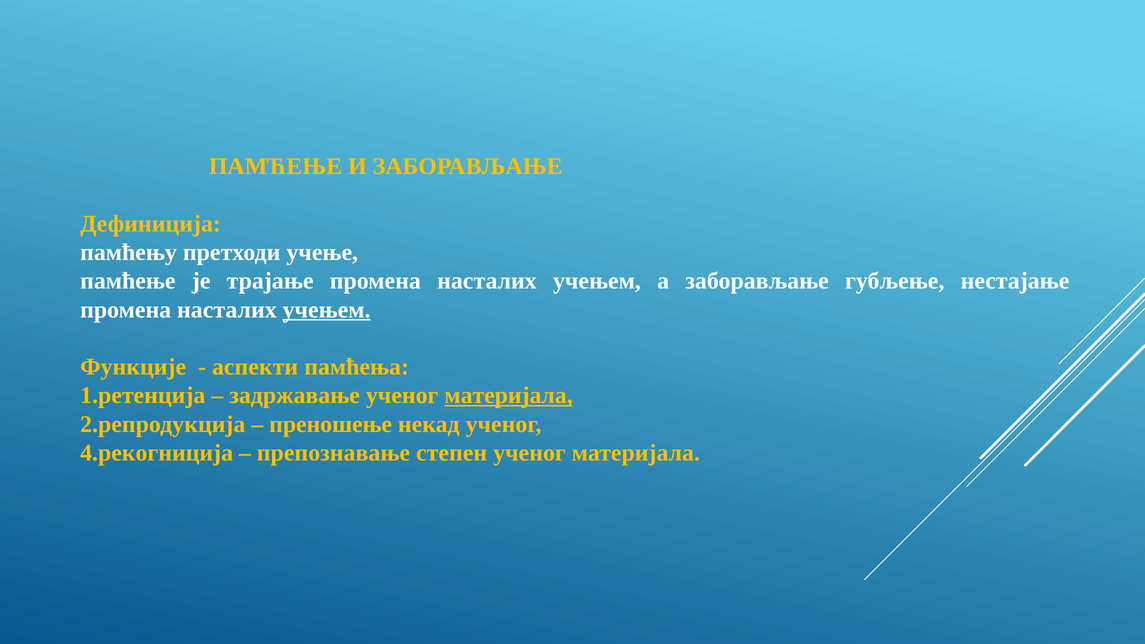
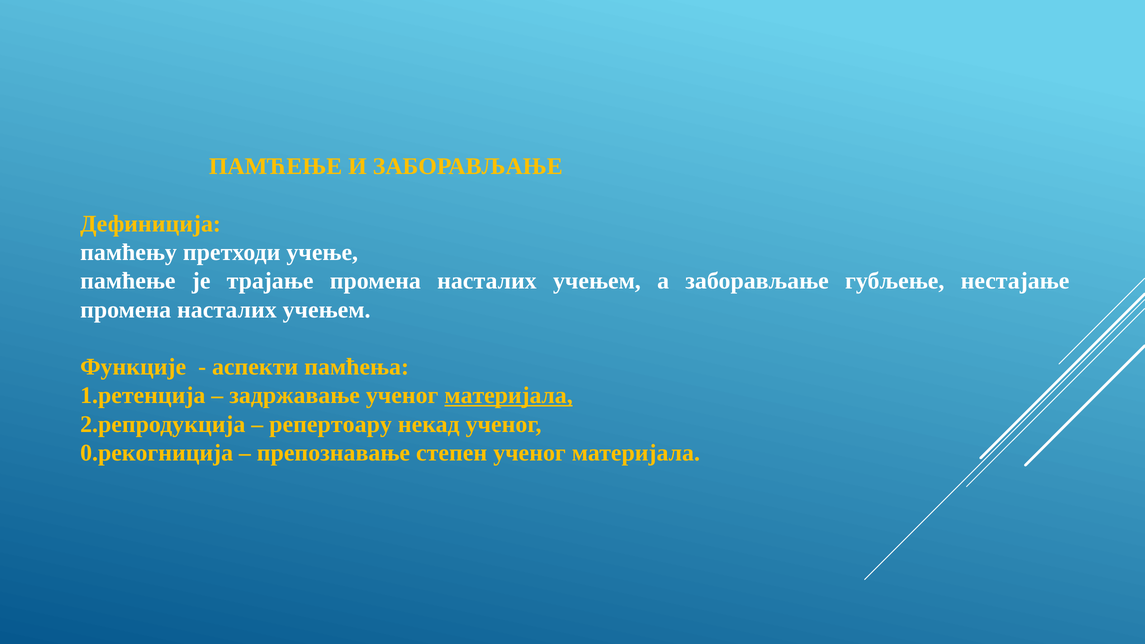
учењем underline: present -> none (327, 310)
преношење: преношење -> репертоару (331, 424)
4.рекогниција: 4.рекогниција -> 0.рекогниција (157, 453)
